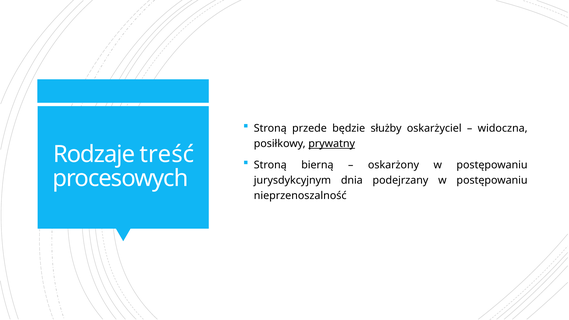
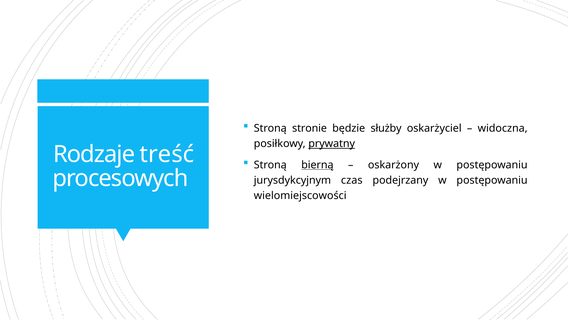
przede: przede -> stronie (310, 128)
bierną underline: none -> present (317, 165)
dnia: dnia -> czas (352, 180)
nieprzenoszalność: nieprzenoszalność -> wielomiejscowości (300, 196)
